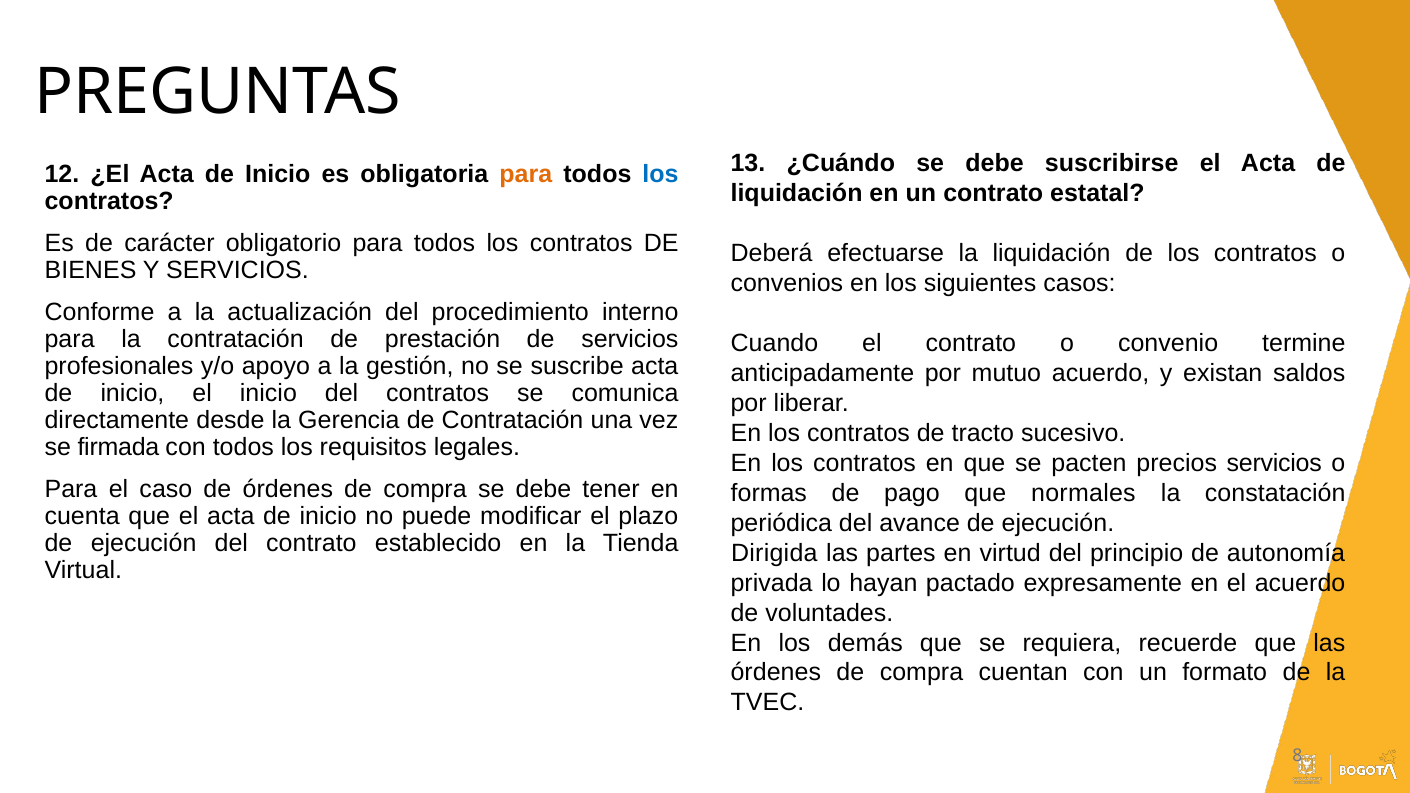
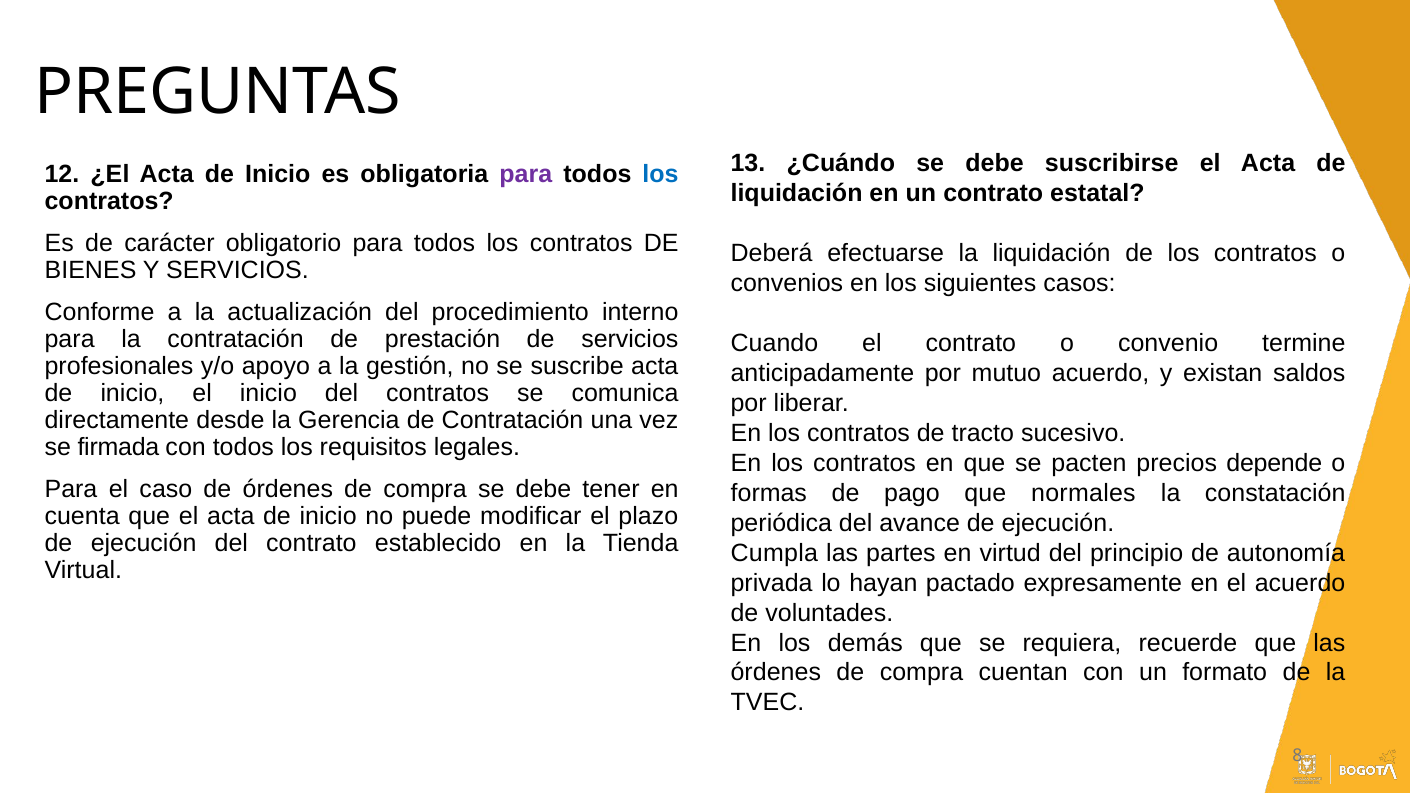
para colour: orange -> purple (526, 175)
precios servicios: servicios -> depende (1274, 463)
Dirigida: Dirigida -> Cumpla (774, 553)
